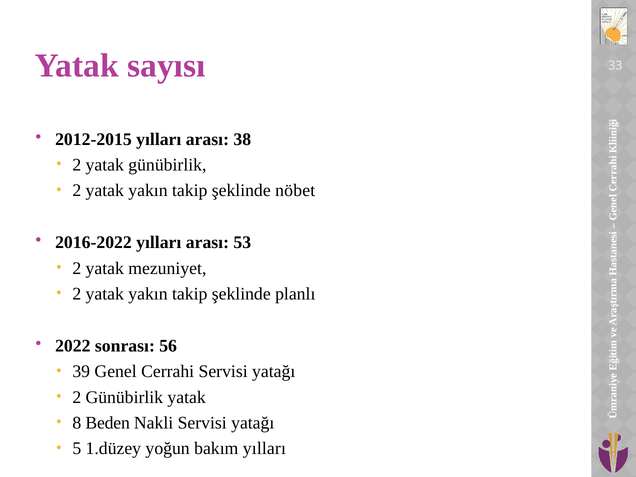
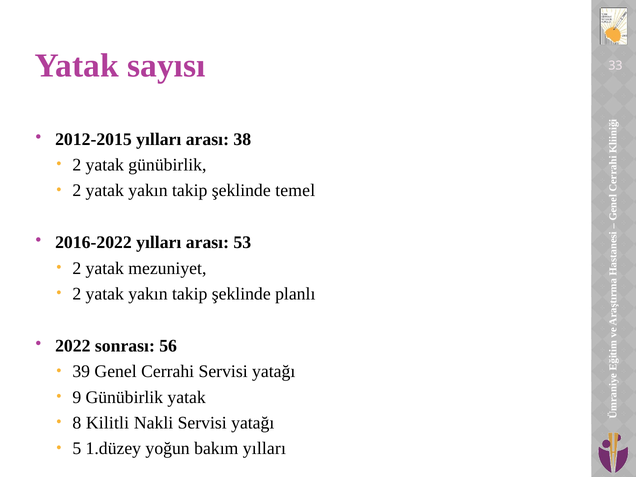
nöbet: nöbet -> temel (295, 191)
2: 2 -> 9 (77, 397)
Beden: Beden -> Kilitli (107, 423)
